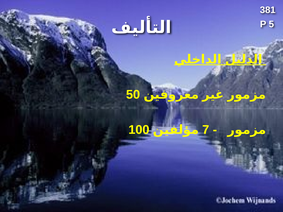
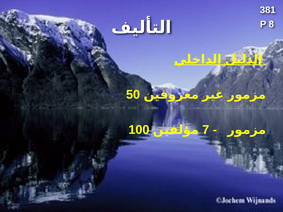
5: 5 -> 8 (271, 24)
